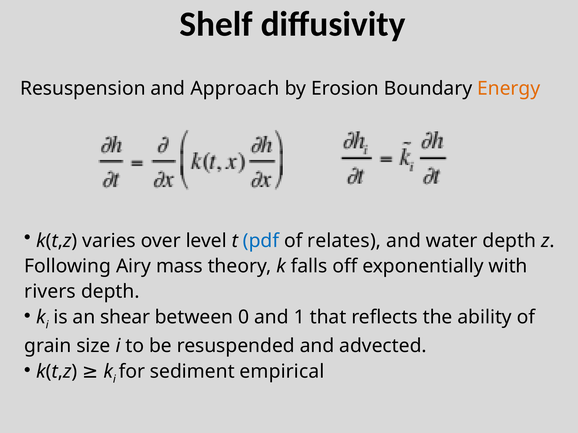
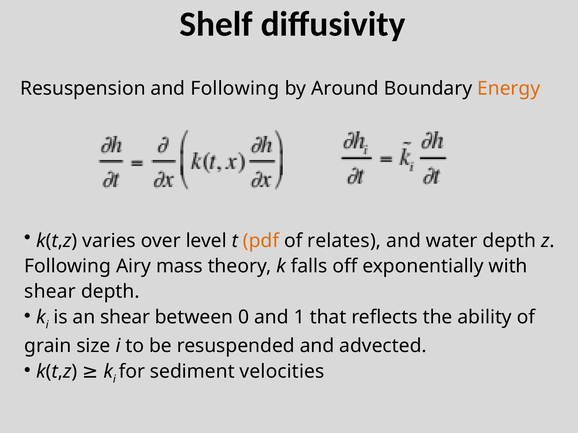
and Approach: Approach -> Following (235, 89)
Erosion: Erosion -> Around (345, 89)
pdf colour: blue -> orange (261, 241)
rivers: rivers -> shear (50, 292)
empirical: empirical -> velocities (282, 372)
